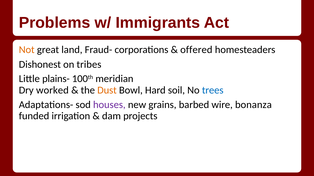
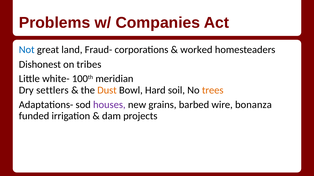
Immigrants: Immigrants -> Companies (158, 23)
Not colour: orange -> blue (27, 50)
offered: offered -> worked (196, 50)
plains-: plains- -> white- (56, 79)
worked: worked -> settlers (52, 90)
trees colour: blue -> orange (213, 90)
